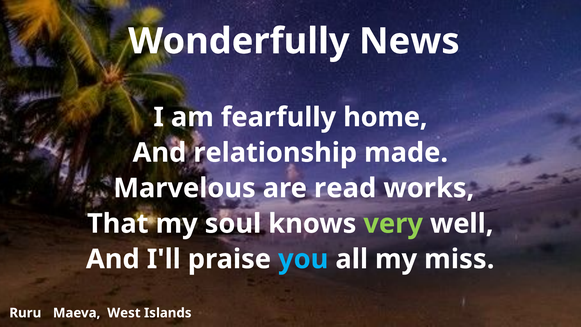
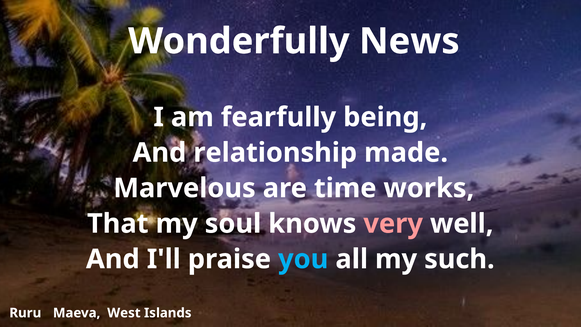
home: home -> being (385, 117)
read: read -> time (345, 188)
very colour: light green -> pink (393, 224)
miss: miss -> such (459, 259)
